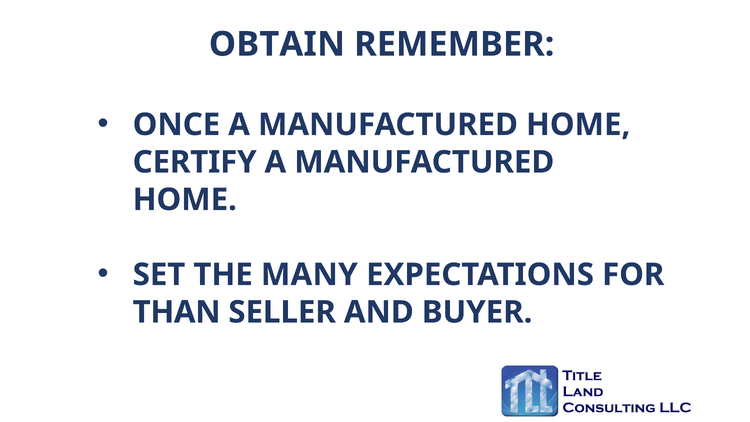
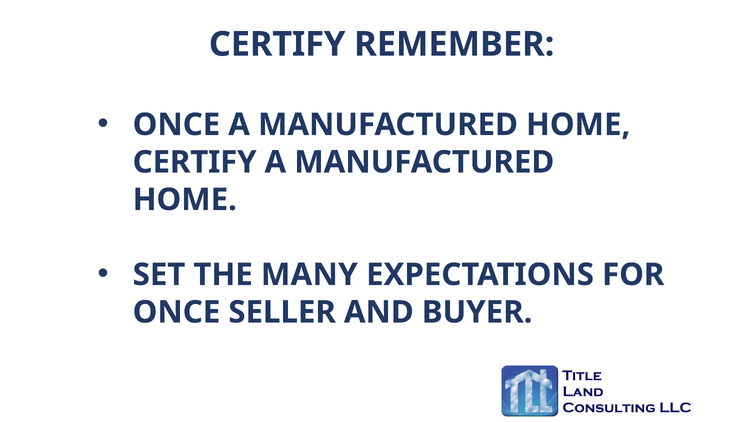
OBTAIN: OBTAIN -> CERTIFY (277, 44)
THAN: THAN -> ONCE (176, 312)
